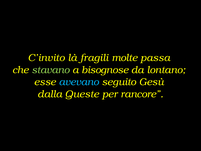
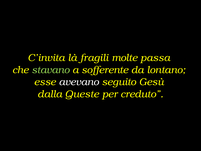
C’invito: C’invito -> C’invita (46, 58)
bisognose: bisognose -> sofferente (105, 70)
avevano colour: light blue -> white (79, 82)
rancore: rancore -> creduto (142, 94)
